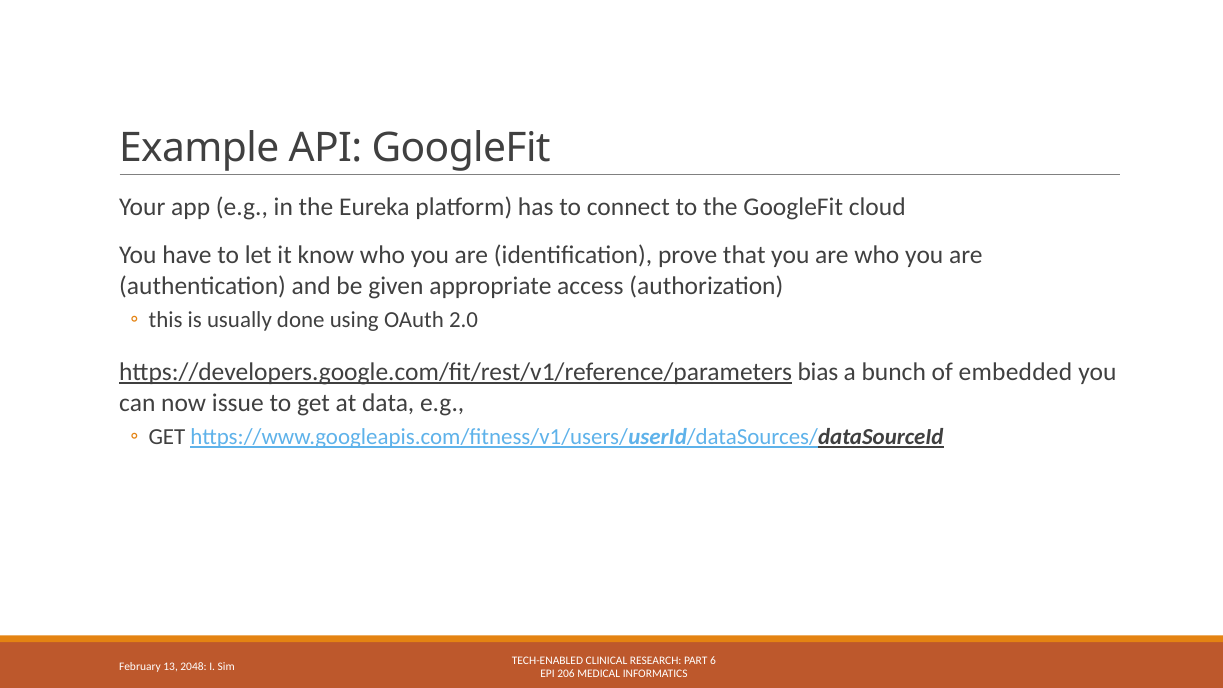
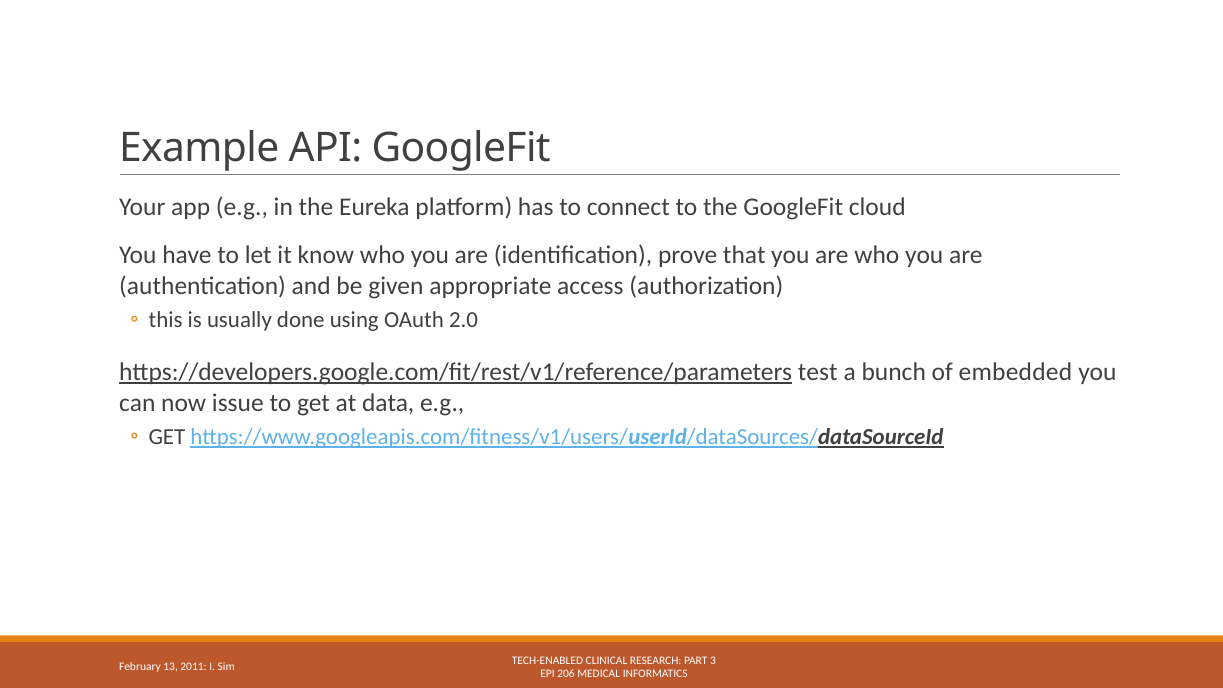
bias: bias -> test (818, 372)
6: 6 -> 3 (713, 660)
2048: 2048 -> 2011 (194, 667)
